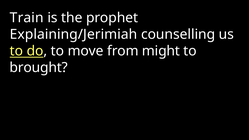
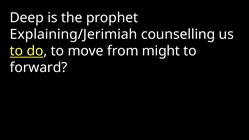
Train: Train -> Deep (27, 18)
brought: brought -> forward (39, 67)
